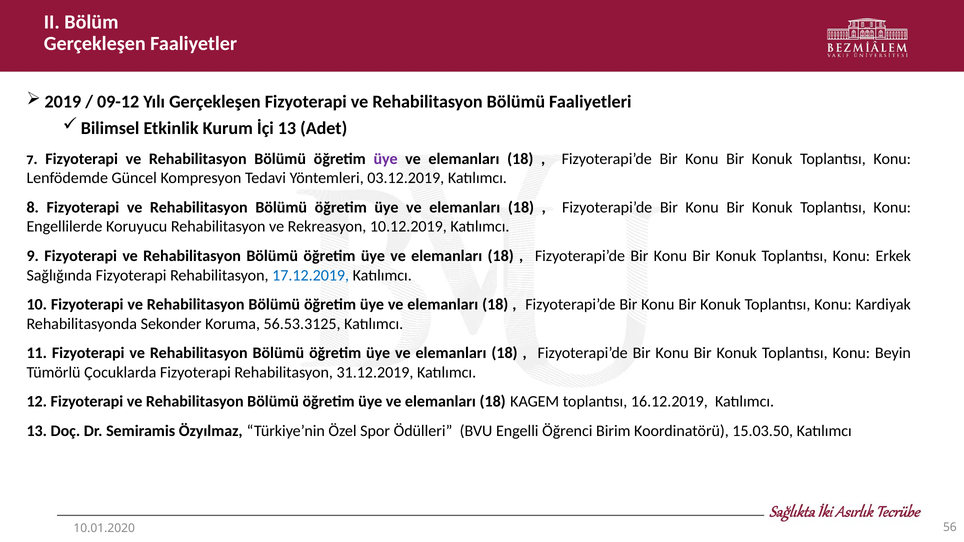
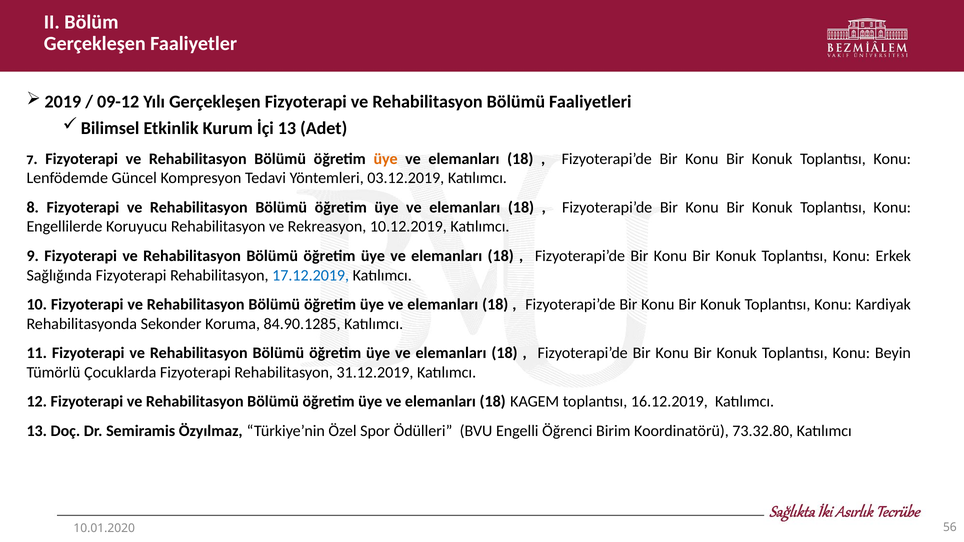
üye colour: purple -> orange (386, 159)
56.53.3125: 56.53.3125 -> 84.90.1285 (302, 324)
15.03.50: 15.03.50 -> 73.32.80 (763, 431)
